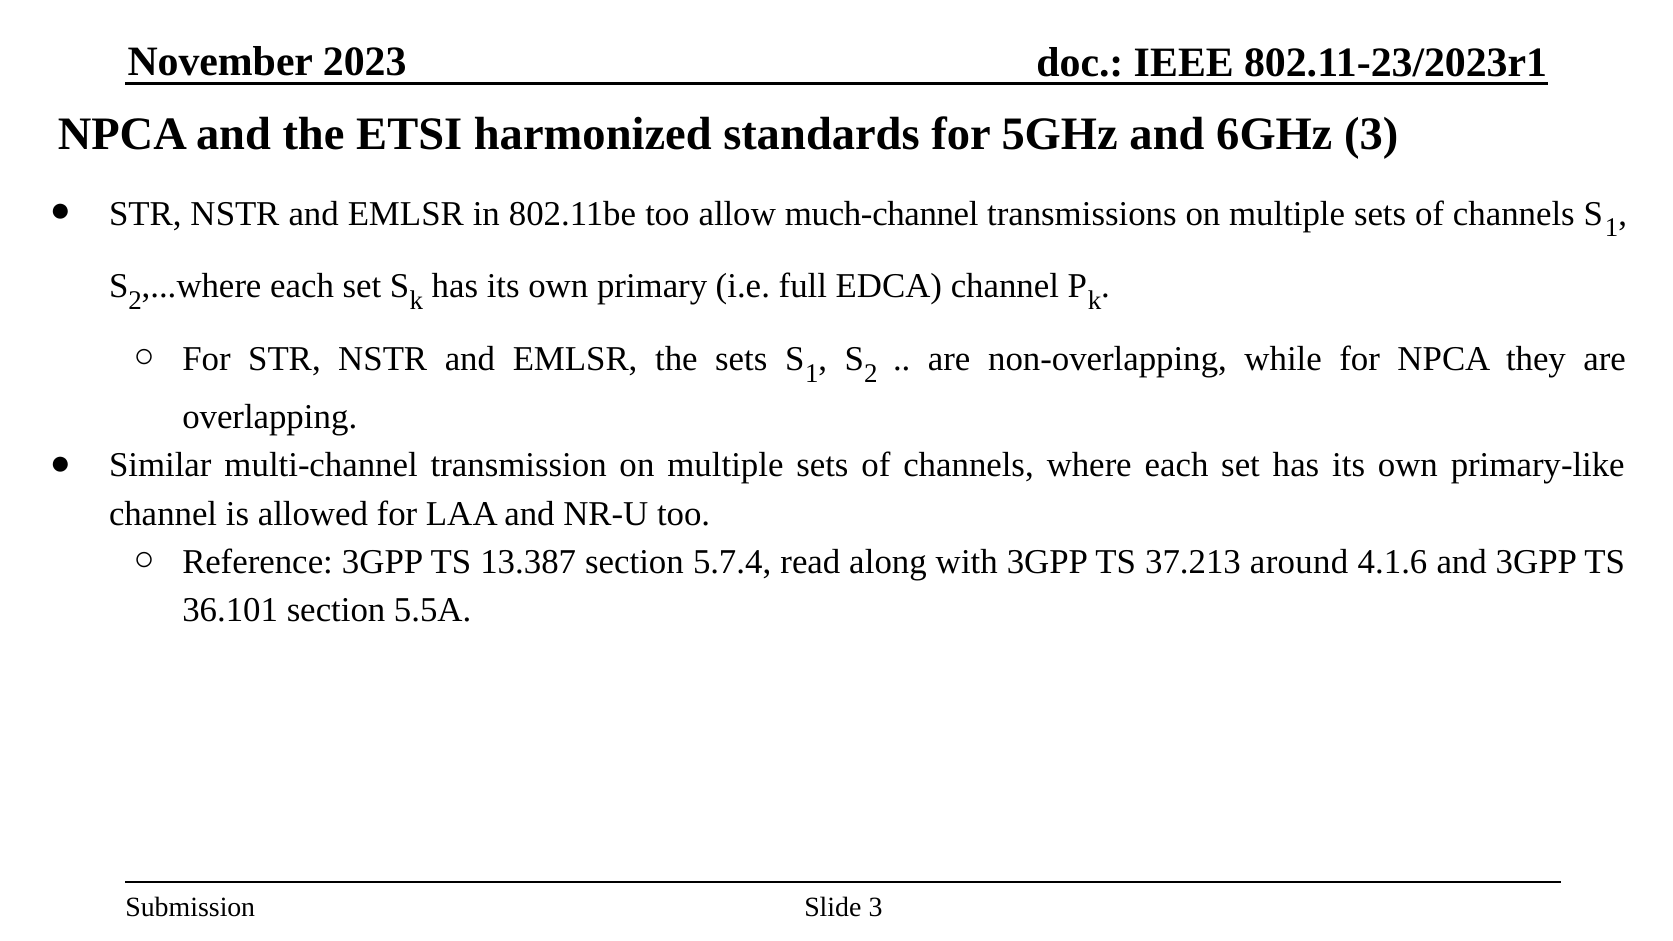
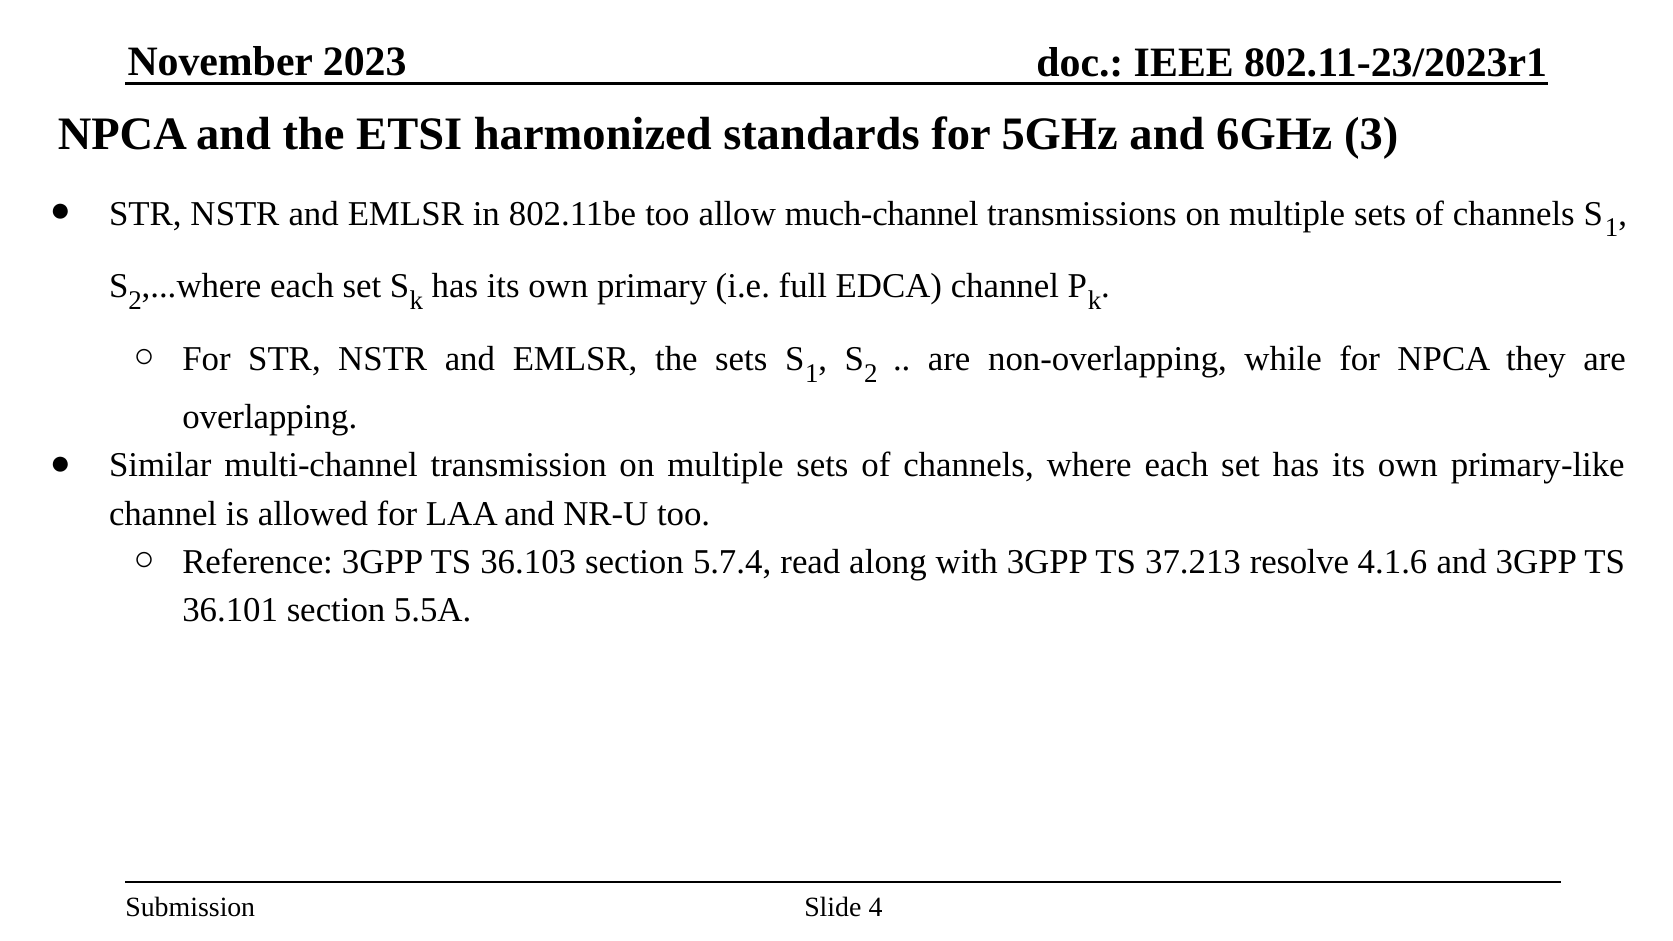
13.387: 13.387 -> 36.103 (528, 562)
around: around -> resolve (1299, 562)
Slide 3: 3 -> 4 (875, 907)
